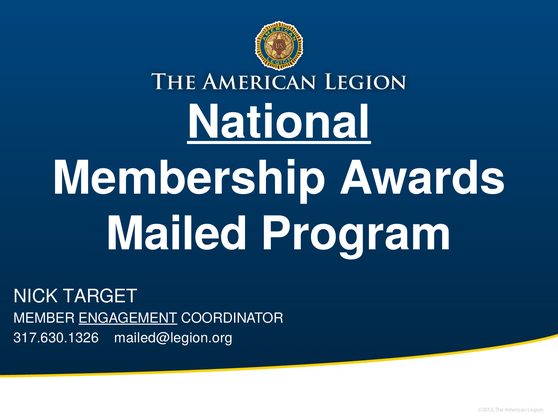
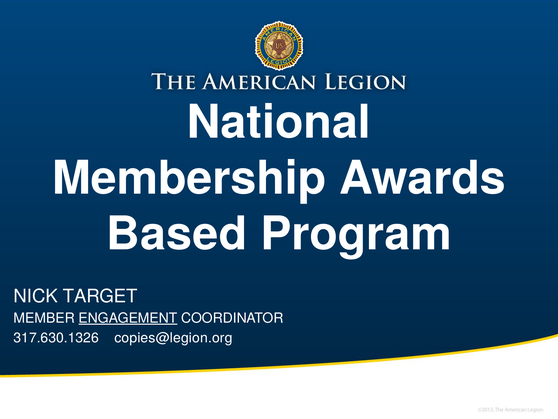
National underline: present -> none (279, 122)
Mailed: Mailed -> Based (177, 234)
mailed@legion.org: mailed@legion.org -> copies@legion.org (174, 337)
